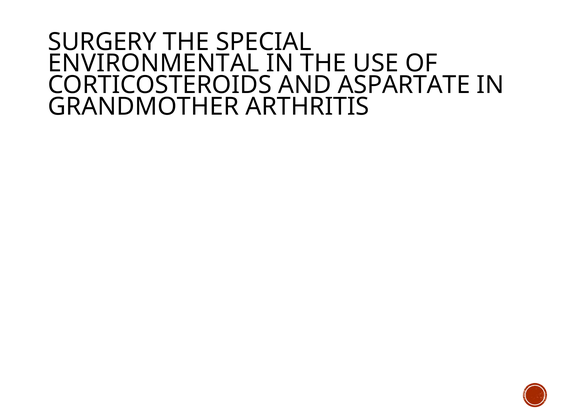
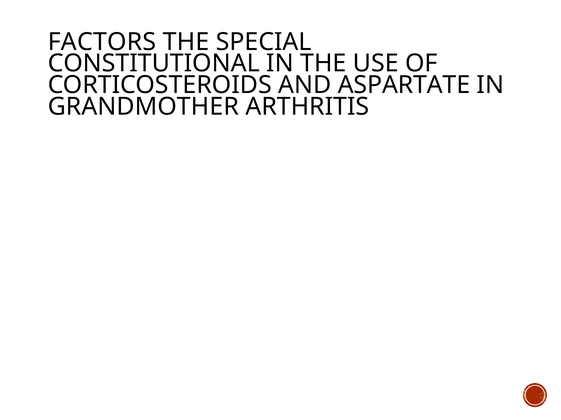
SURGERY: SURGERY -> FACTORS (102, 42)
ENVIRONMENTAL: ENVIRONMENTAL -> CONSTITUTIONAL (154, 64)
